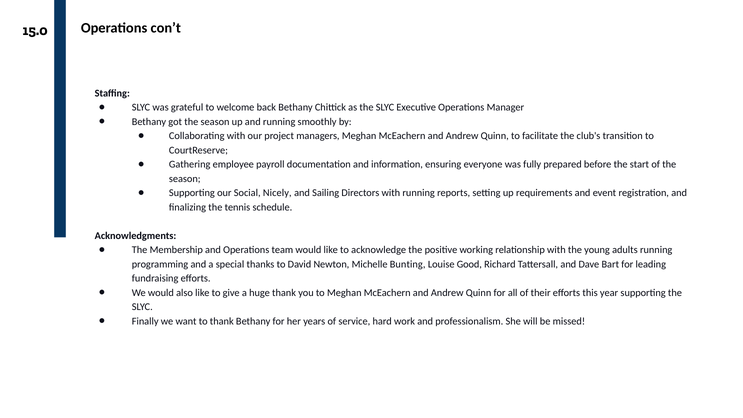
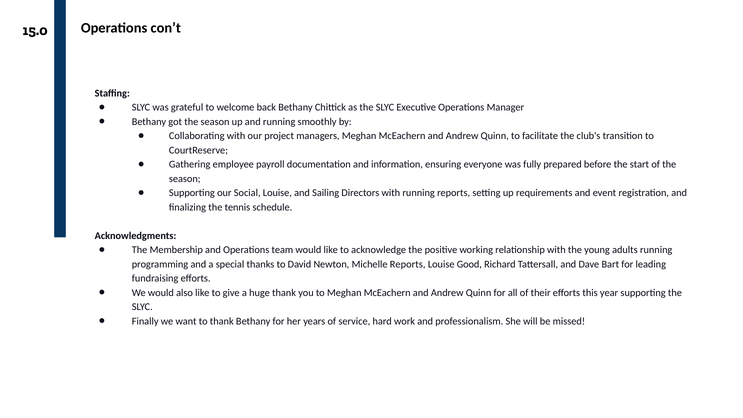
Social Nicely: Nicely -> Louise (277, 193)
Michelle Bunting: Bunting -> Reports (408, 264)
